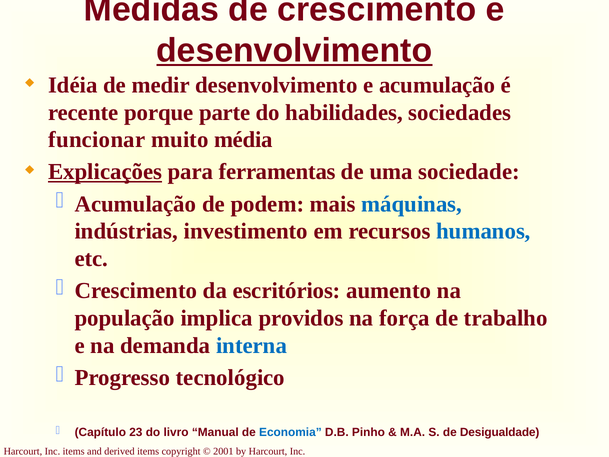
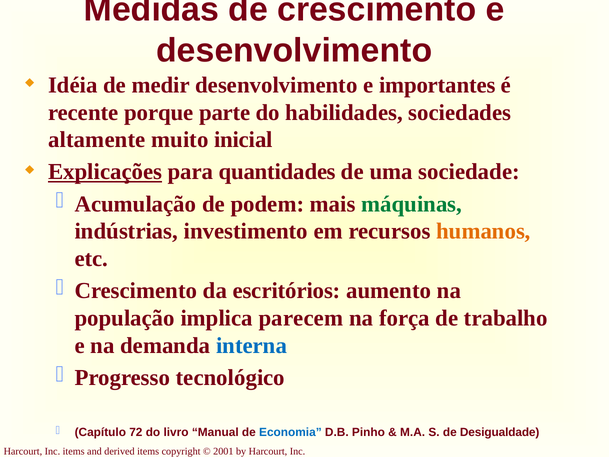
desenvolvimento underline: present -> none (294, 50)
e acumulação: acumulação -> importantes (437, 85)
funcionar: funcionar -> altamente (97, 140)
média: média -> inicial (243, 140)
ferramentas: ferramentas -> quantidades (277, 172)
máquinas colour: blue -> green (412, 204)
humanos colour: blue -> orange (483, 231)
providos: providos -> parecem (301, 318)
23: 23 -> 72 (136, 432)
